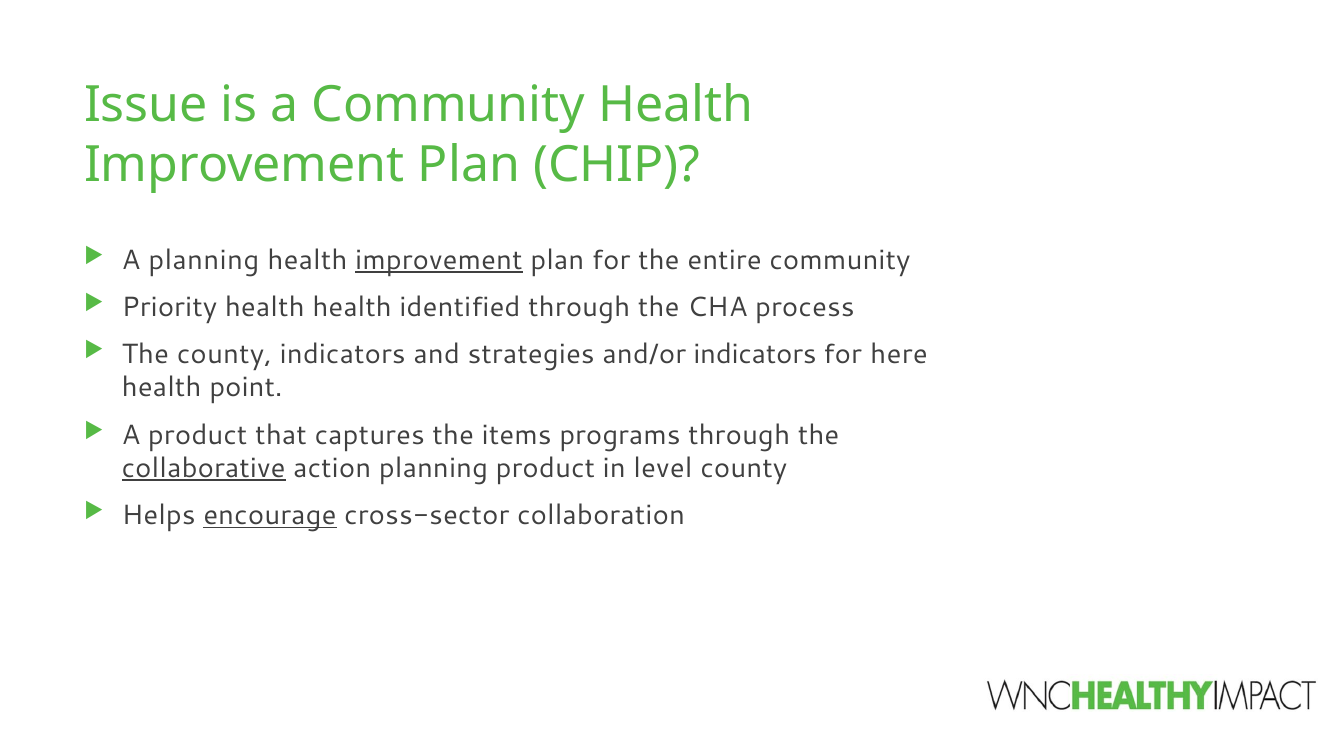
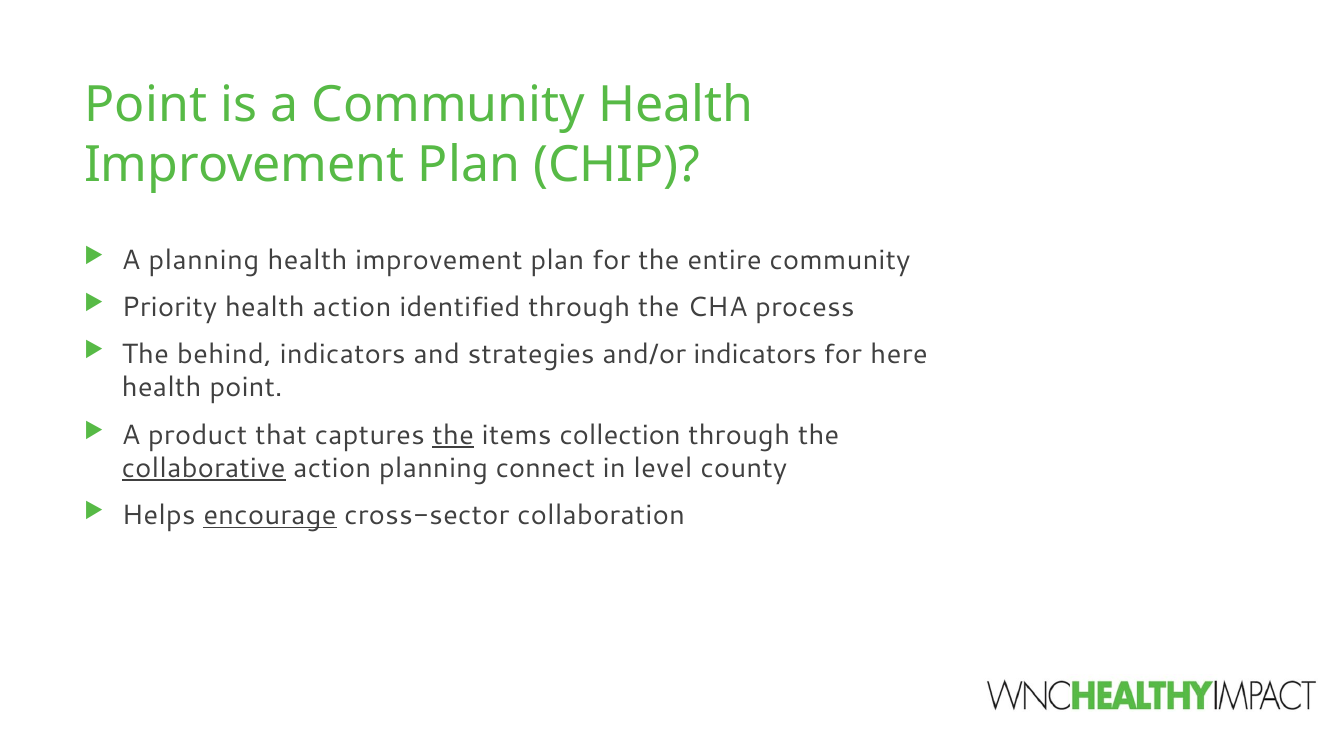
Issue: Issue -> Point (146, 105)
improvement underline: present -> none (439, 260)
health health: health -> action (352, 307)
The county: county -> behind (224, 355)
the underline: none -> present (453, 435)
programs: programs -> collection (620, 435)
planning product: product -> connect (545, 469)
